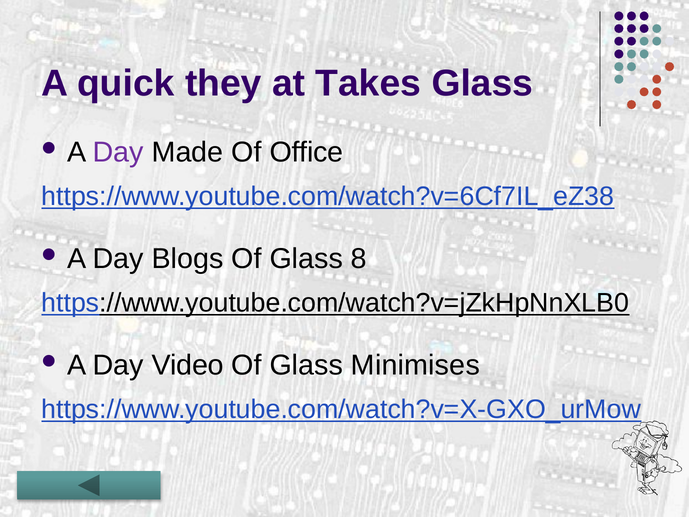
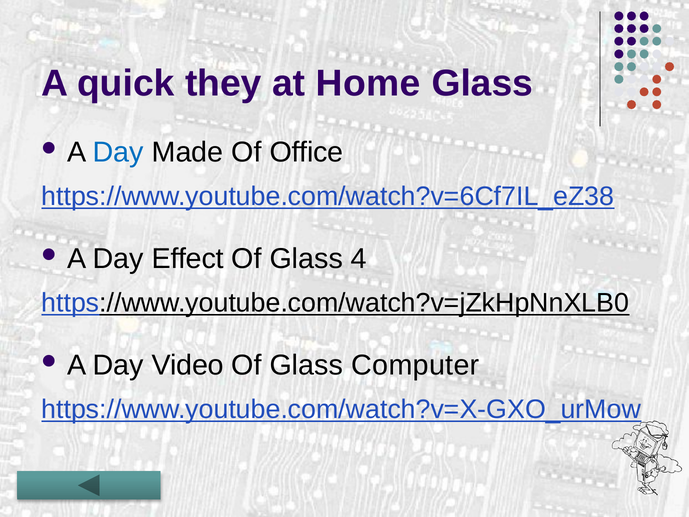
Takes: Takes -> Home (368, 84)
Day colour: purple -> blue (118, 152)
Blogs: Blogs -> Effect (188, 259)
8: 8 -> 4 (359, 259)
Minimises: Minimises -> Computer (415, 365)
